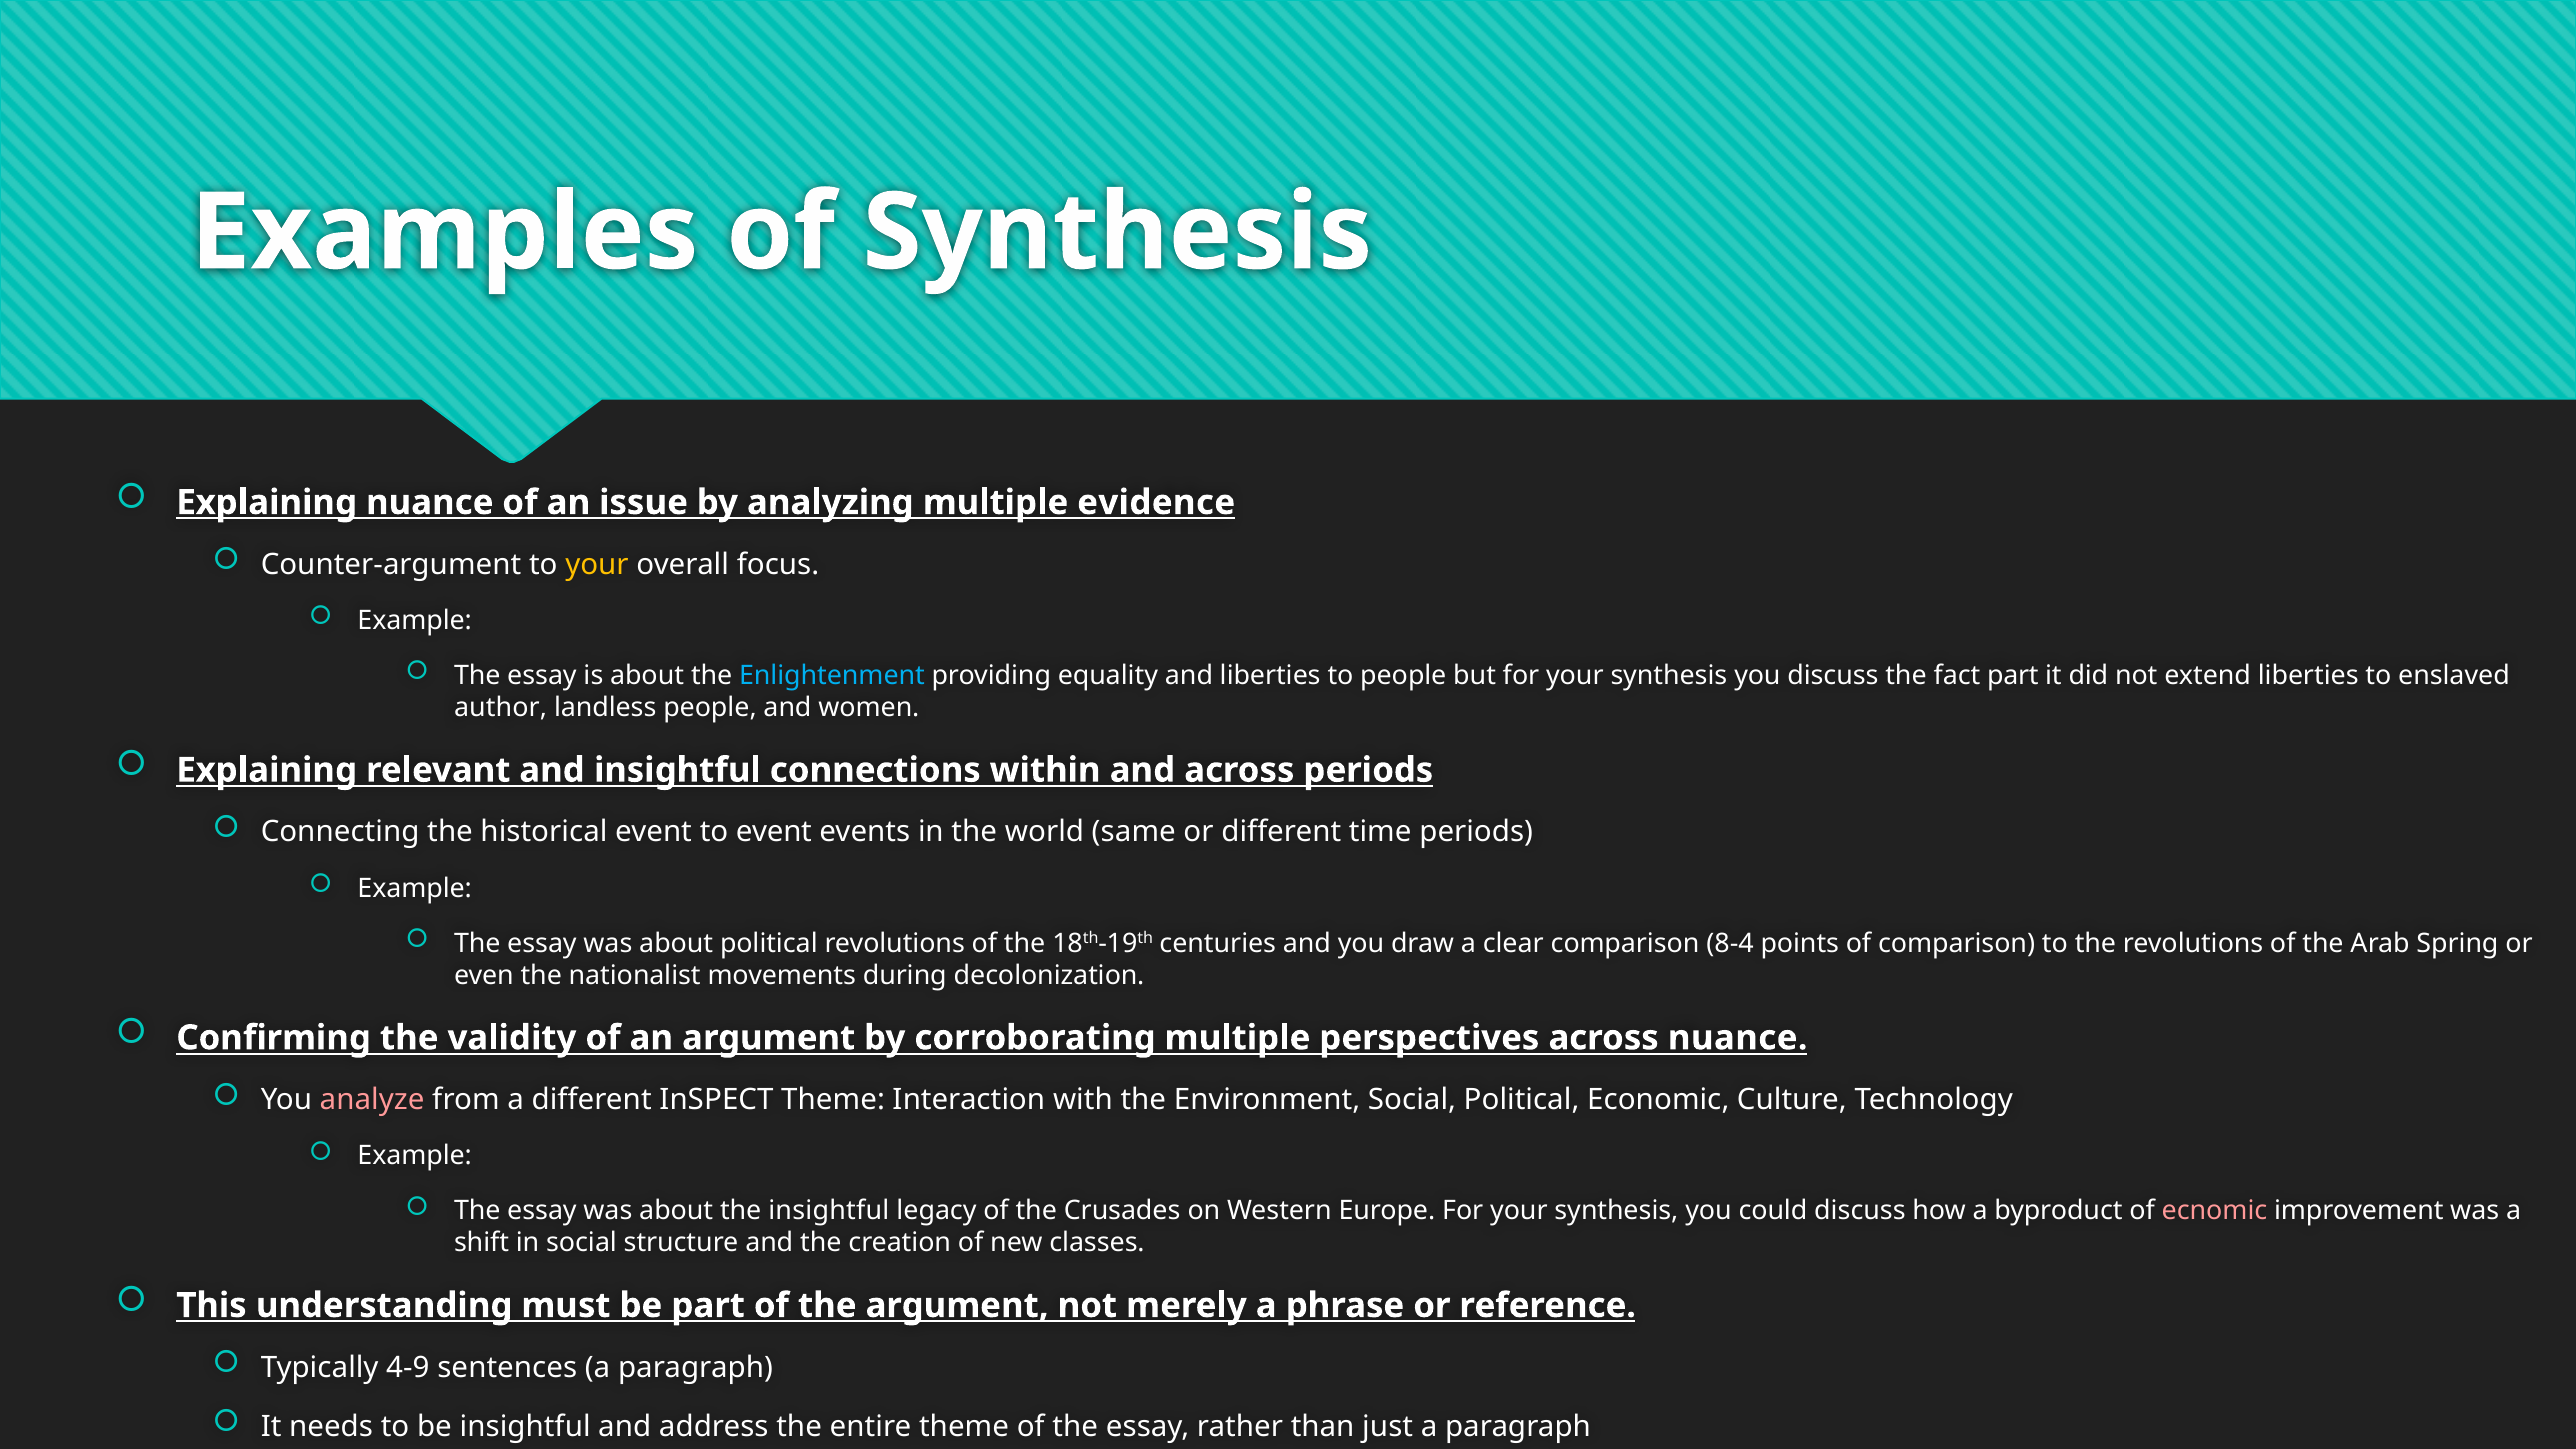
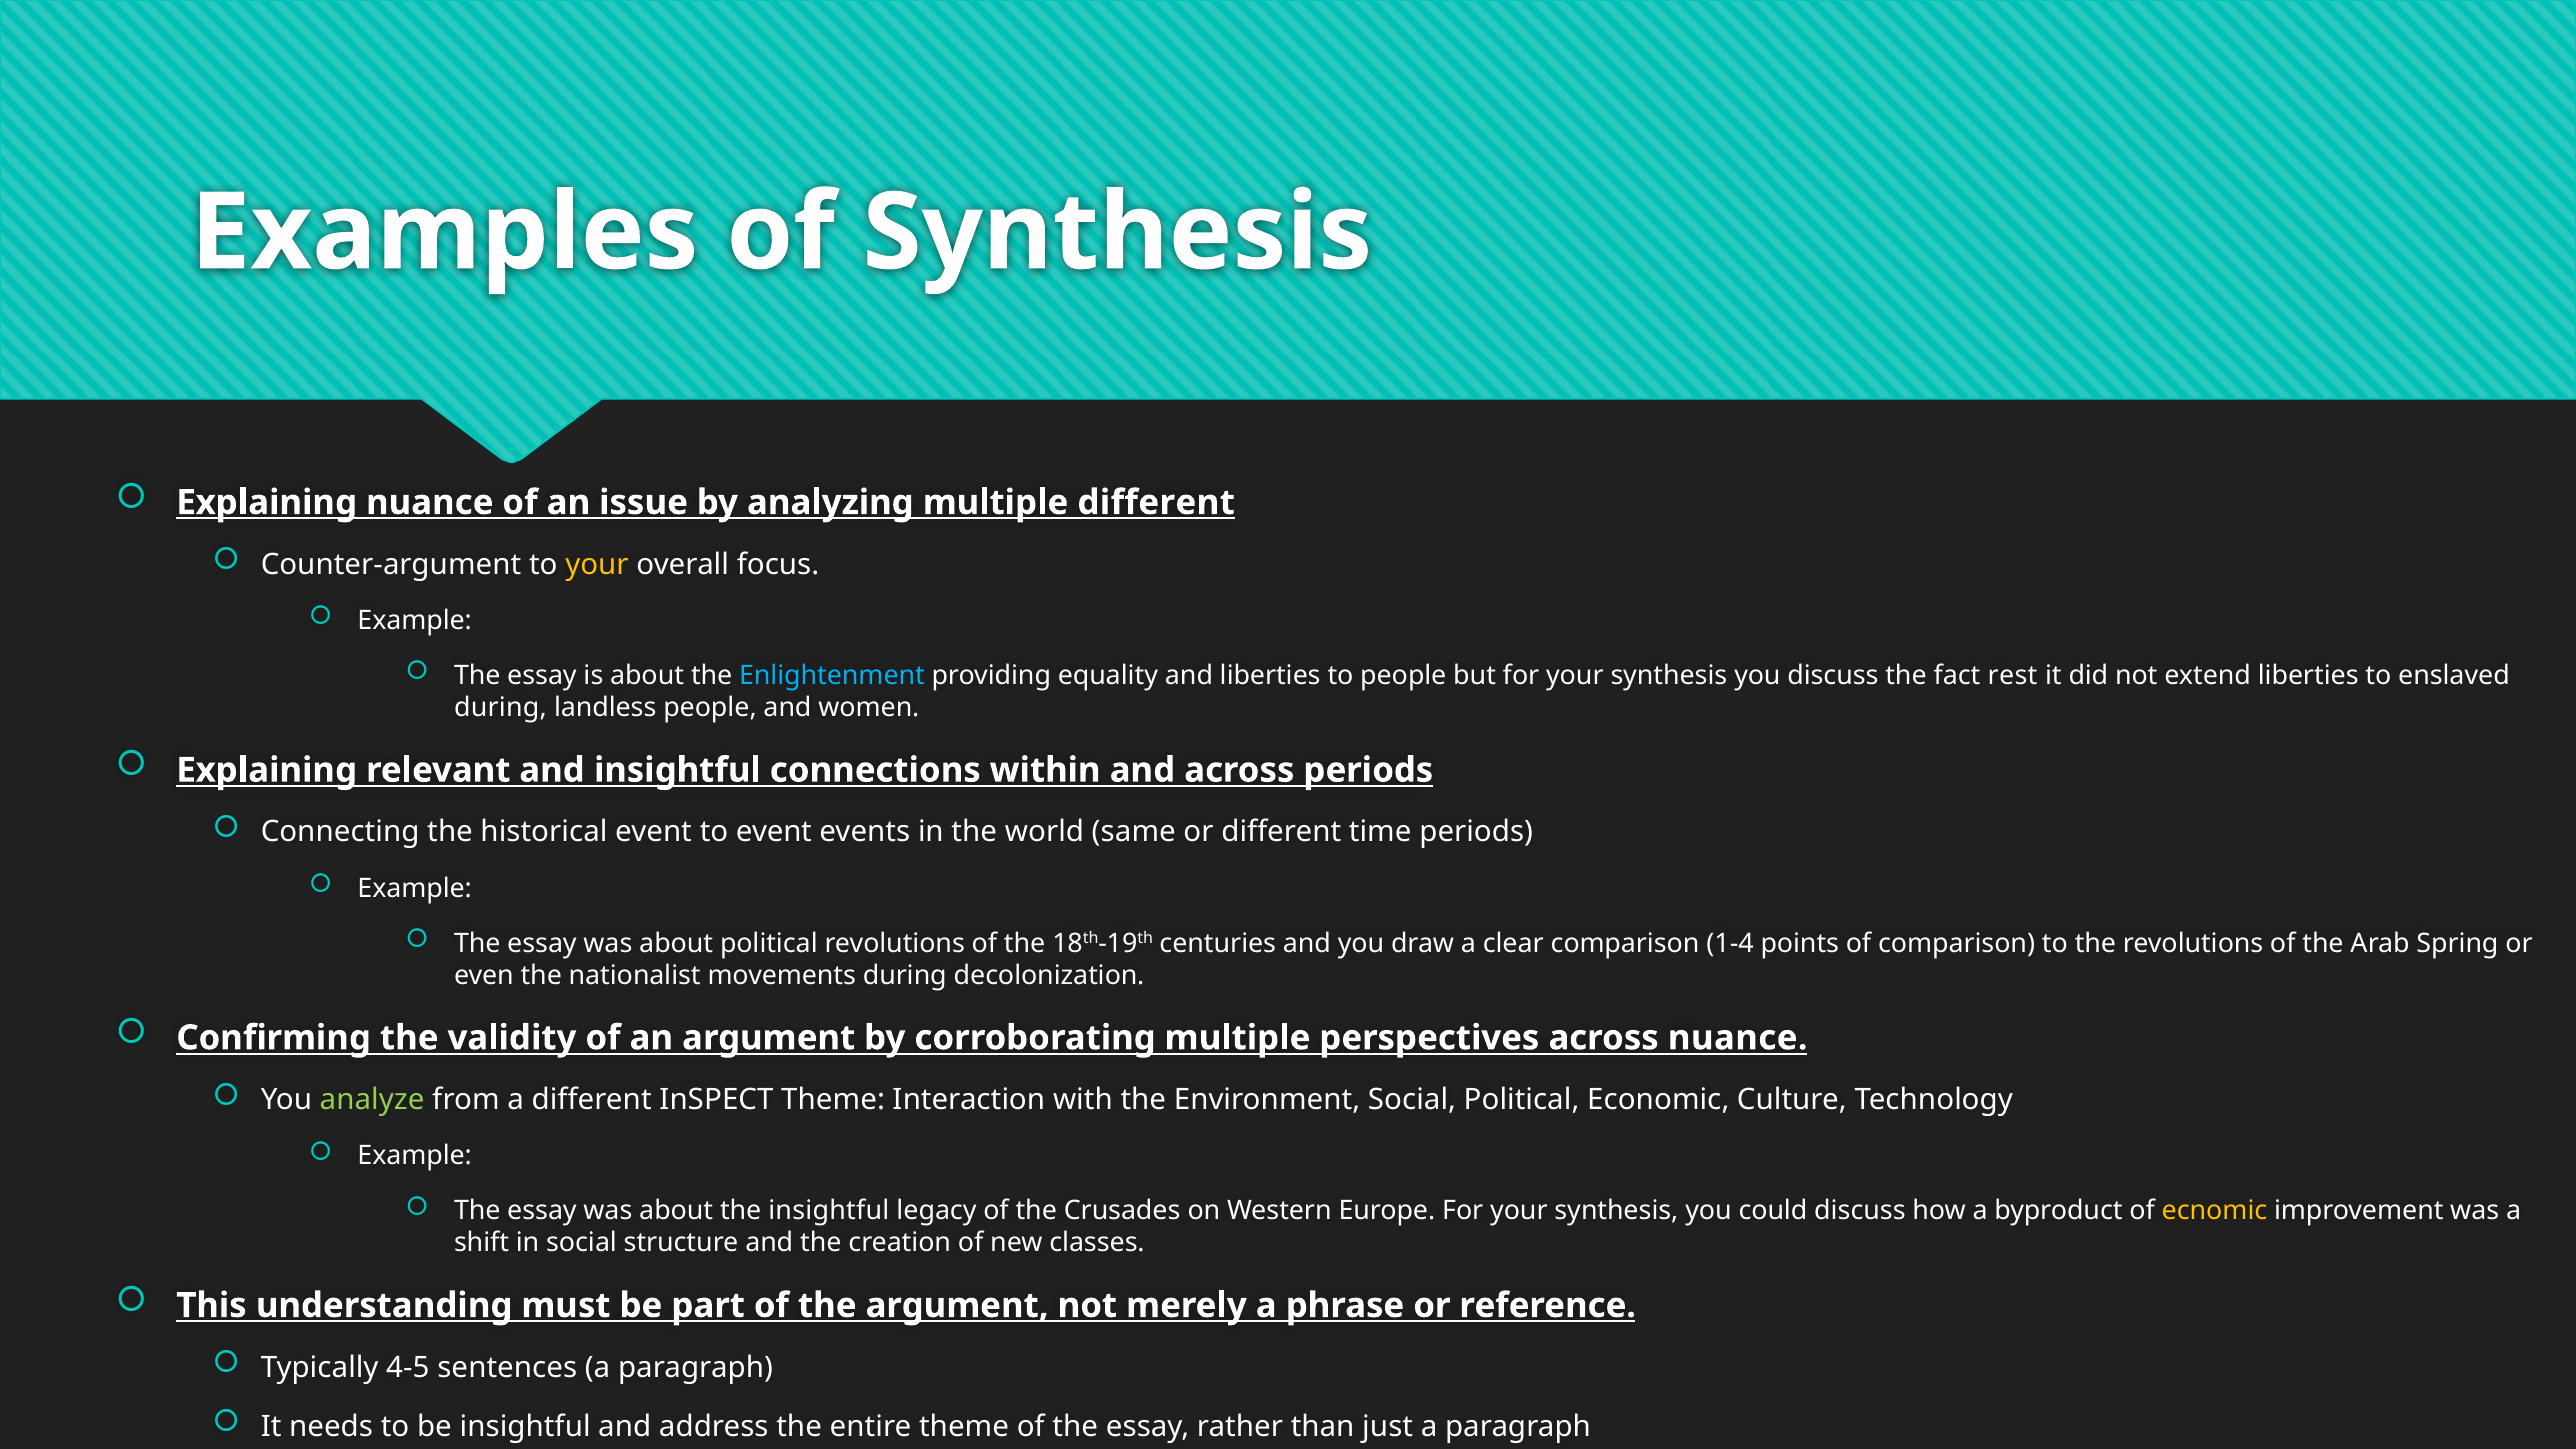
multiple evidence: evidence -> different (1156, 503)
fact part: part -> rest (2013, 676)
author: author -> during (500, 708)
8-4: 8-4 -> 1-4 (1730, 943)
analyze colour: pink -> light green (372, 1100)
ecnomic colour: pink -> yellow (2214, 1211)
4-9: 4-9 -> 4-5 (408, 1367)
